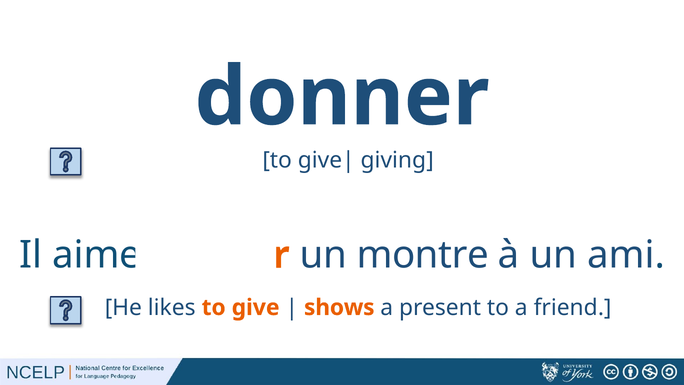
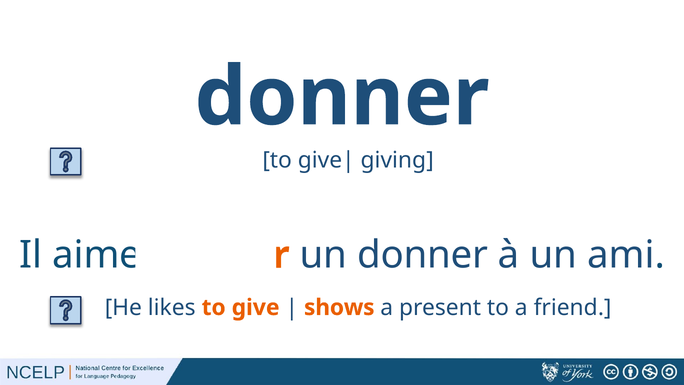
un montre: montre -> donner (423, 255)
